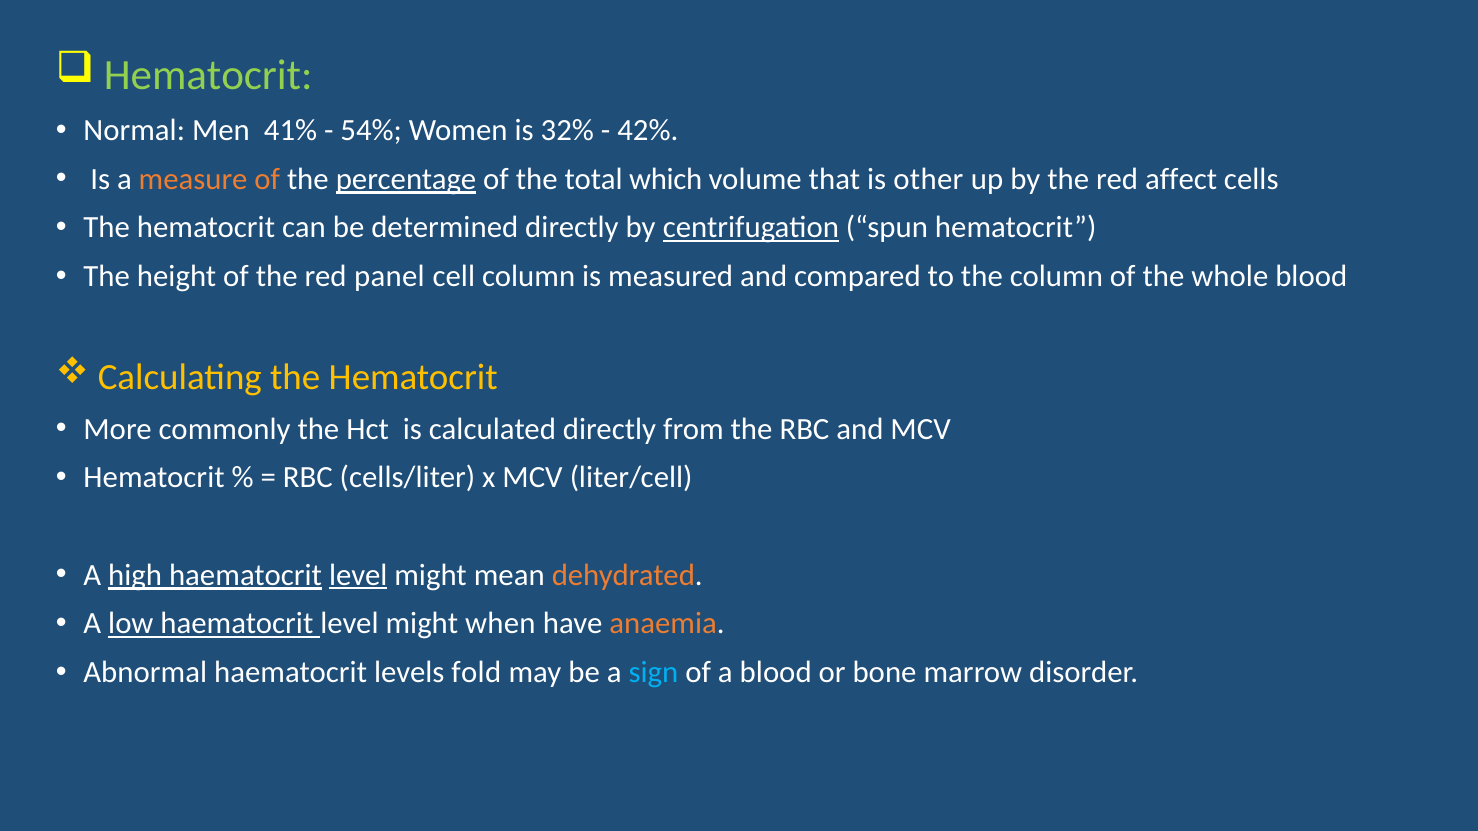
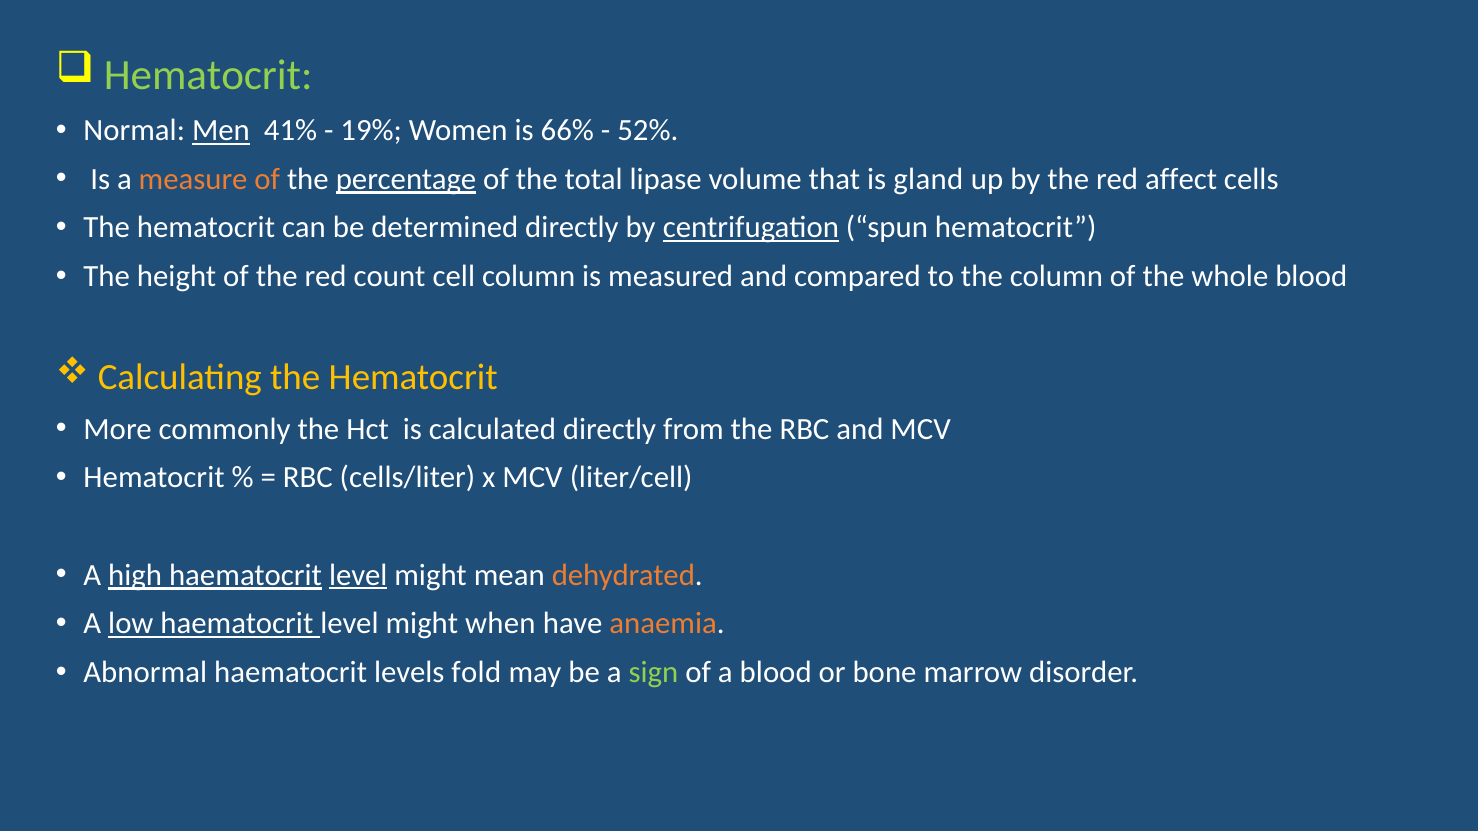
Men underline: none -> present (221, 130)
54%: 54% -> 19% (371, 130)
32%: 32% -> 66% (567, 130)
42%: 42% -> 52% (648, 130)
which: which -> lipase (666, 179)
other: other -> gland (928, 179)
panel: panel -> count (390, 277)
sign colour: light blue -> light green (654, 673)
